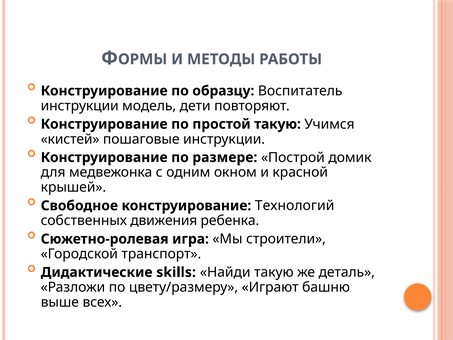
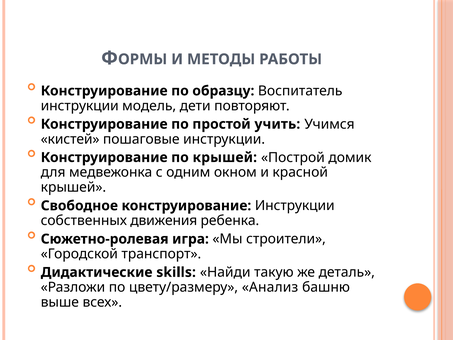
простой такую: такую -> учить (277, 124)
по размере: размере -> крышей (225, 157)
конструирование Технологий: Технологий -> Инструкции (295, 206)
Играют: Играют -> Анализ (270, 287)
